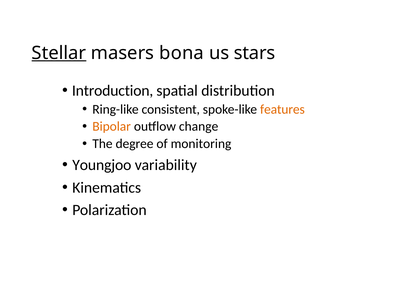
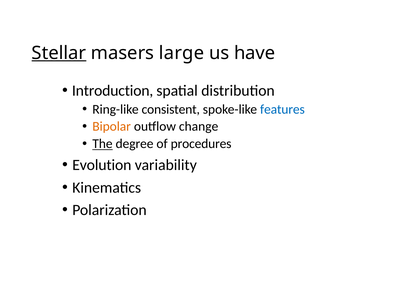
bona: bona -> large (182, 53)
stars: stars -> have (255, 53)
features colour: orange -> blue (282, 109)
The underline: none -> present (102, 144)
monitoring: monitoring -> procedures (201, 144)
Youngjoo: Youngjoo -> Evolution (102, 165)
